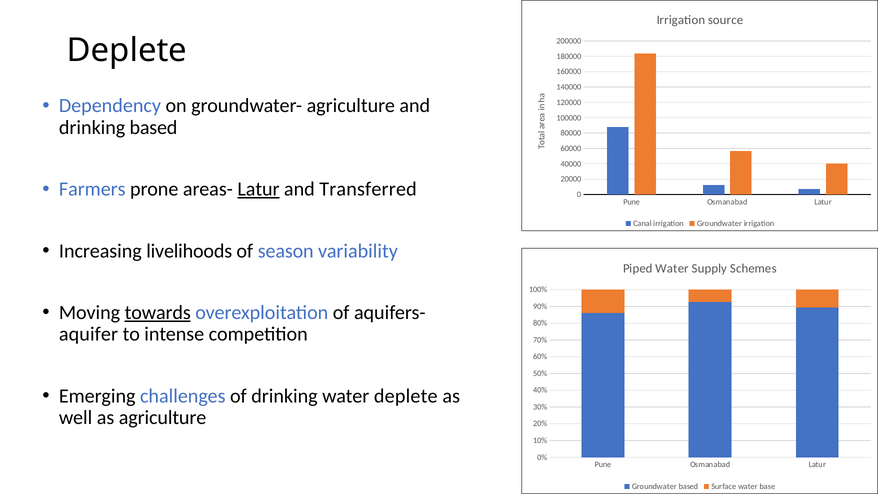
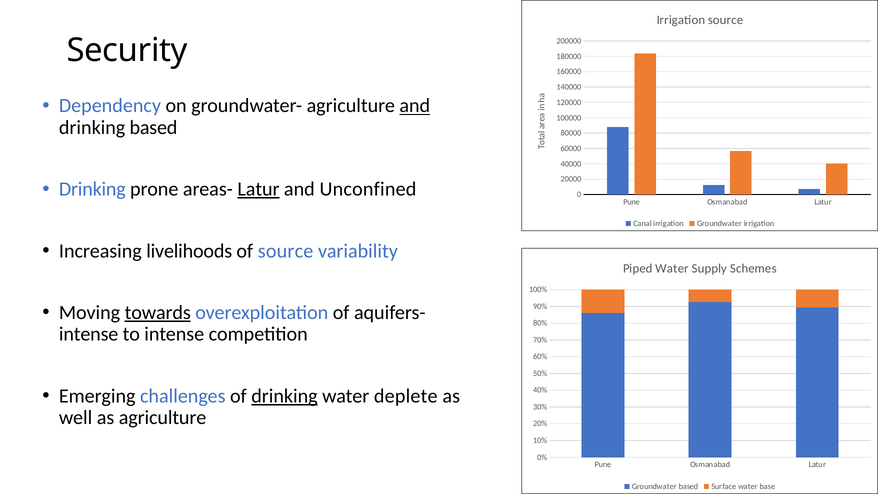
Deplete: Deplete -> Security (127, 50)
and underline: none -> present (415, 106)
Farmers: Farmers -> Drinking (92, 189)
Transferred: Transferred -> Unconfined (368, 189)
of season: season -> source (286, 251)
aquifer: aquifer -> intense (89, 334)
drinking underline: none -> present (284, 396)
